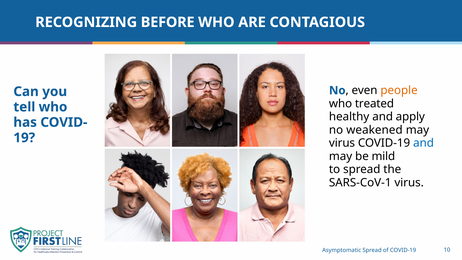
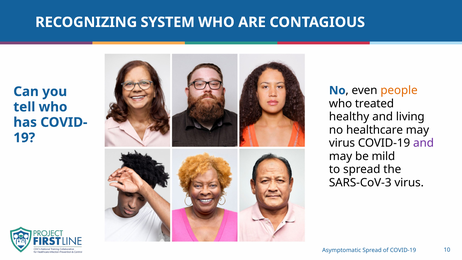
BEFORE: BEFORE -> SYSTEM (168, 22)
apply: apply -> living (410, 117)
weakened: weakened -> healthcare (375, 130)
and colour: blue -> purple (423, 143)
SARS-CoV-1: SARS-CoV-1 -> SARS-CoV-3 (360, 183)
